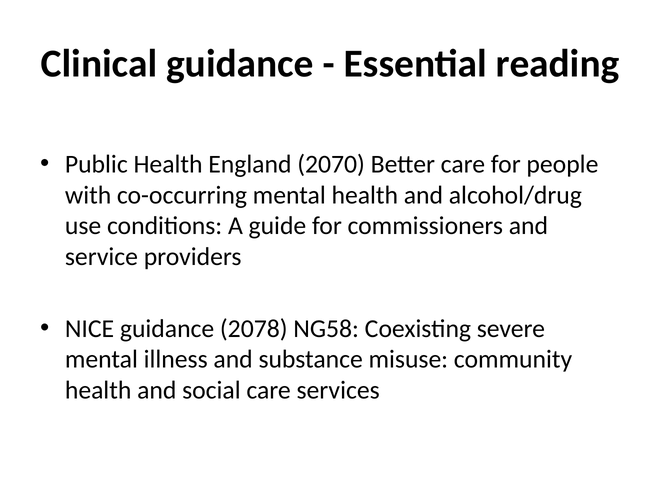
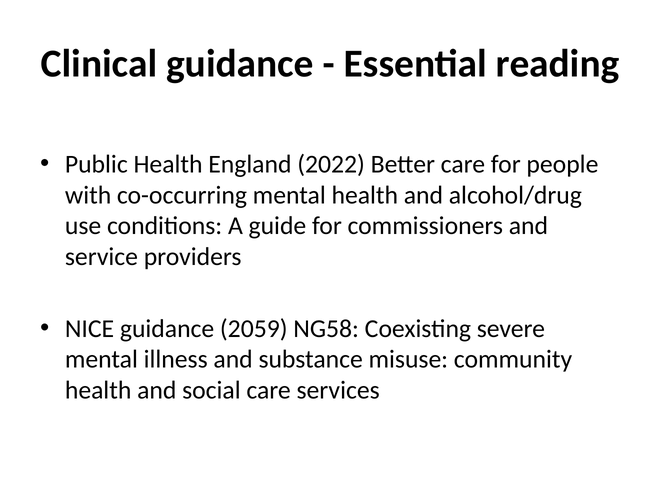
2070: 2070 -> 2022 (331, 164)
2078: 2078 -> 2059 (254, 328)
